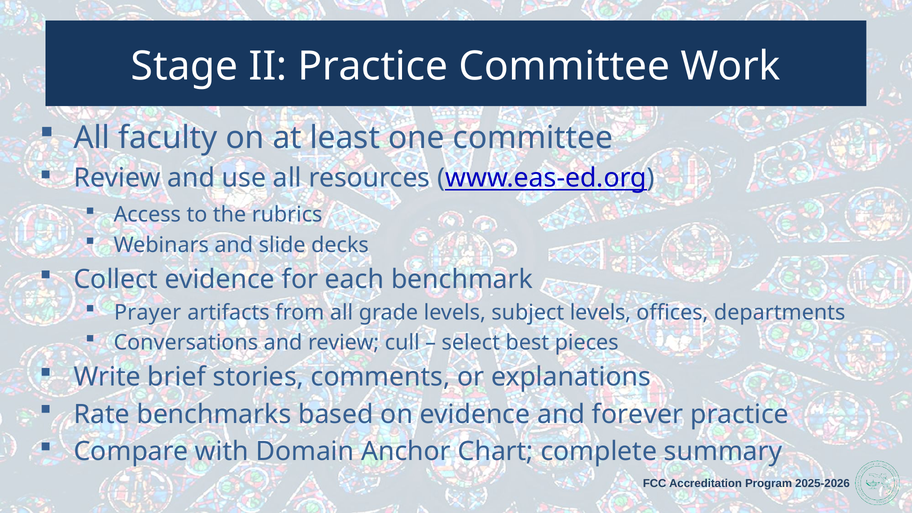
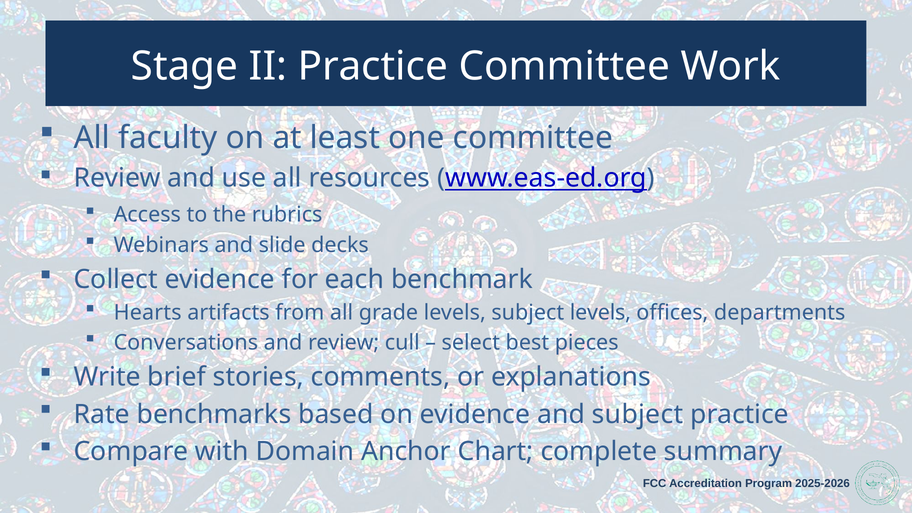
Prayer: Prayer -> Hearts (148, 312)
and forever: forever -> subject (637, 414)
